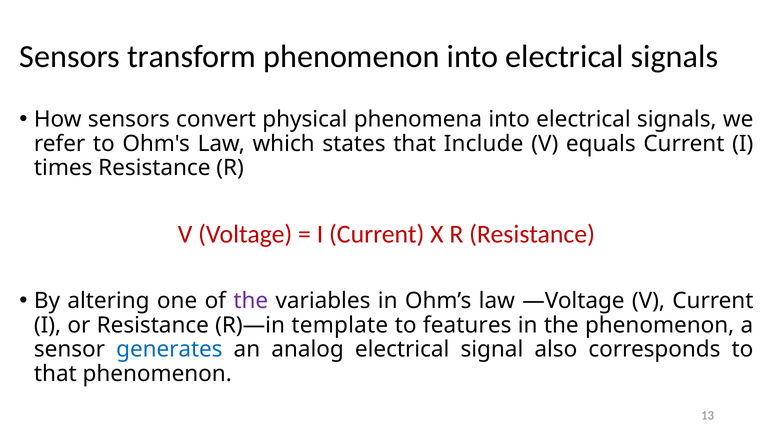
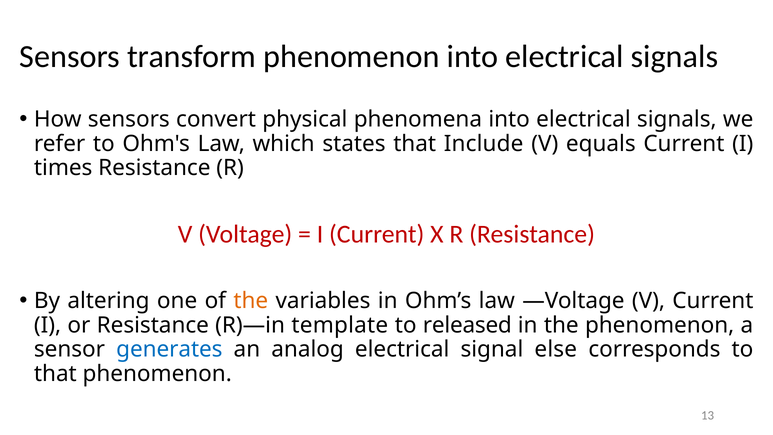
the colour: purple -> orange (251, 301)
features: features -> released (467, 325)
also: also -> else (556, 349)
